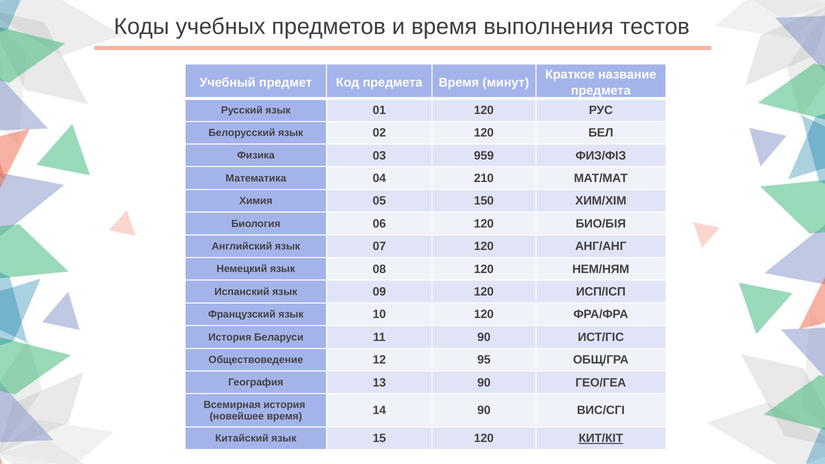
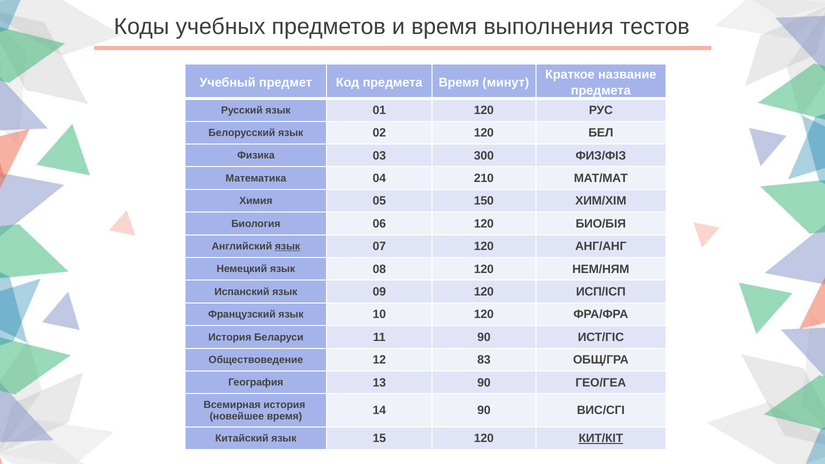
959: 959 -> 300 (484, 156)
язык underline: none -> present (288, 246)
95: 95 -> 83 (484, 360)
